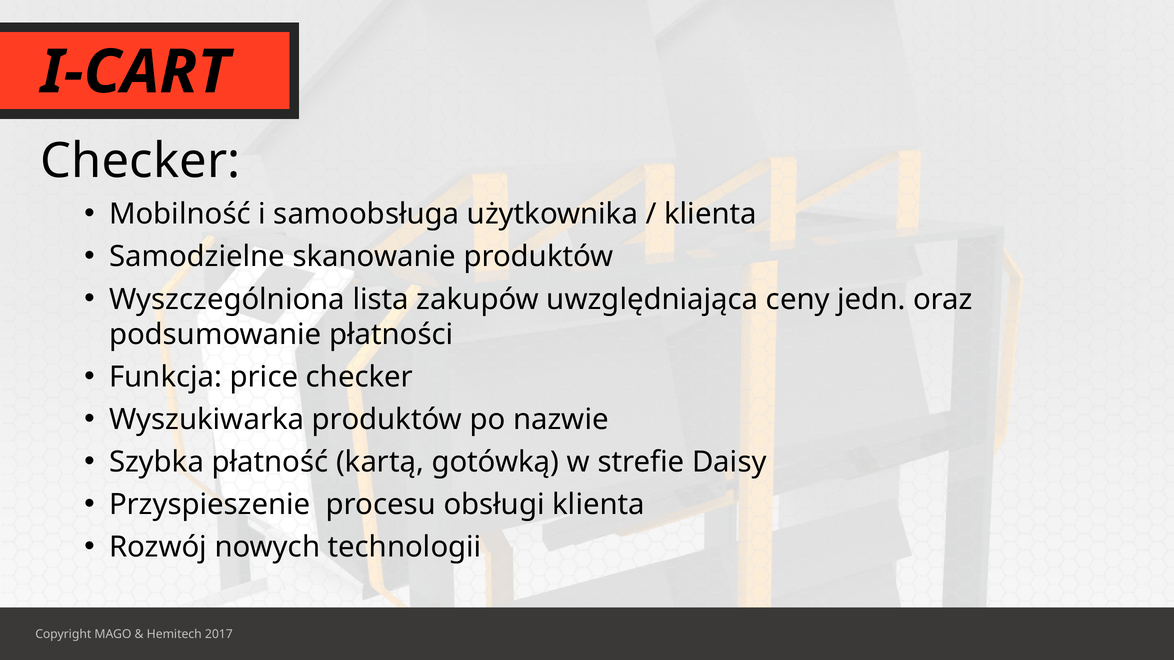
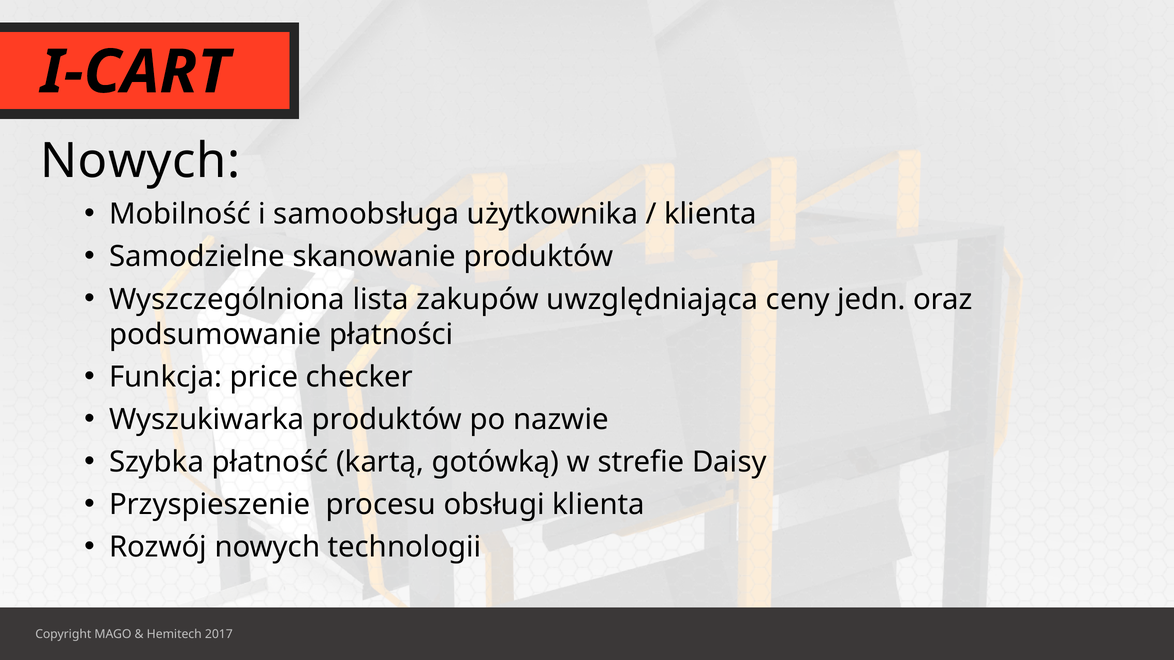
Checker: Checker -> Nowych (140, 161)
